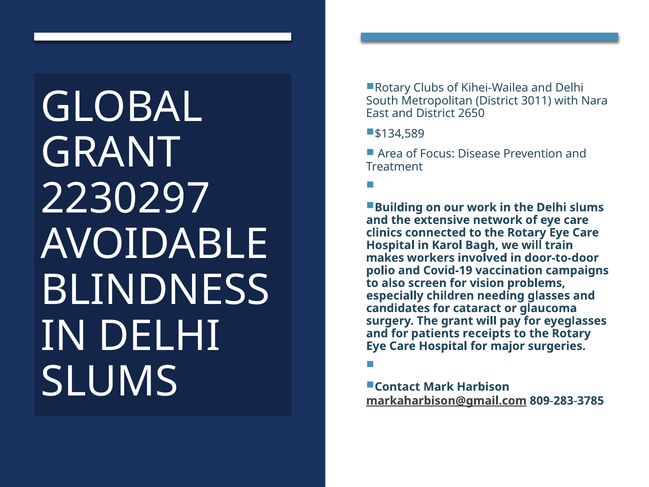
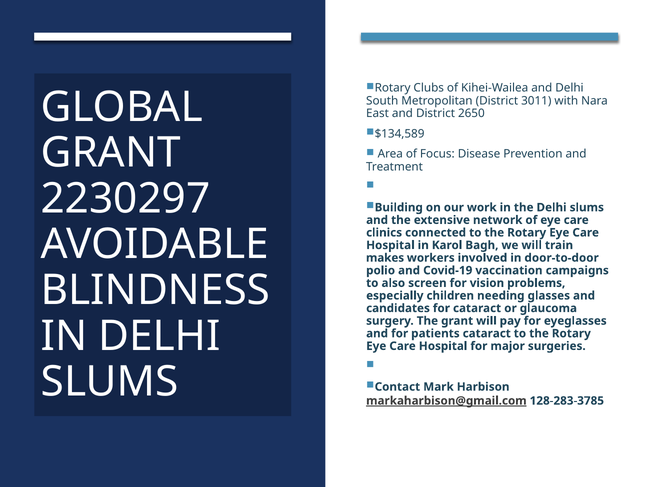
patients receipts: receipts -> cataract (487, 333)
809-283-3785: 809-283-3785 -> 128-283-3785 (567, 401)
